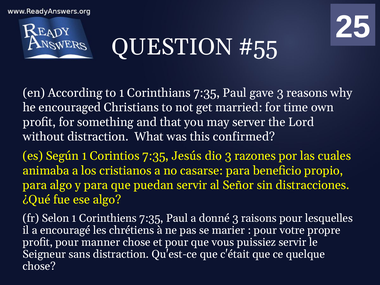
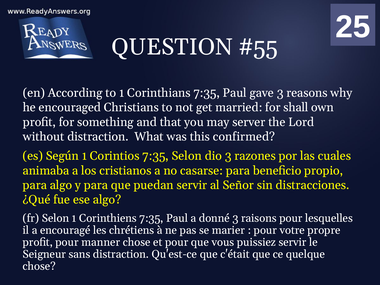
time: time -> shall (296, 107)
7:35 Jesús: Jesús -> Selon (187, 156)
